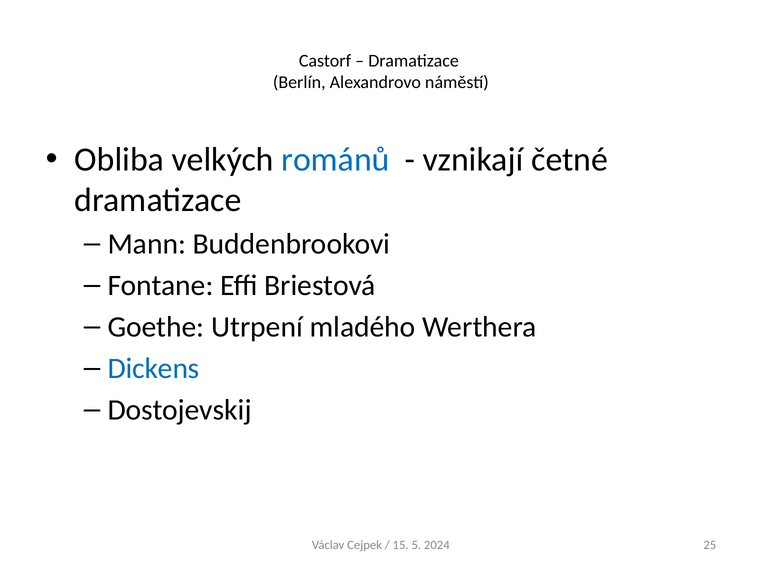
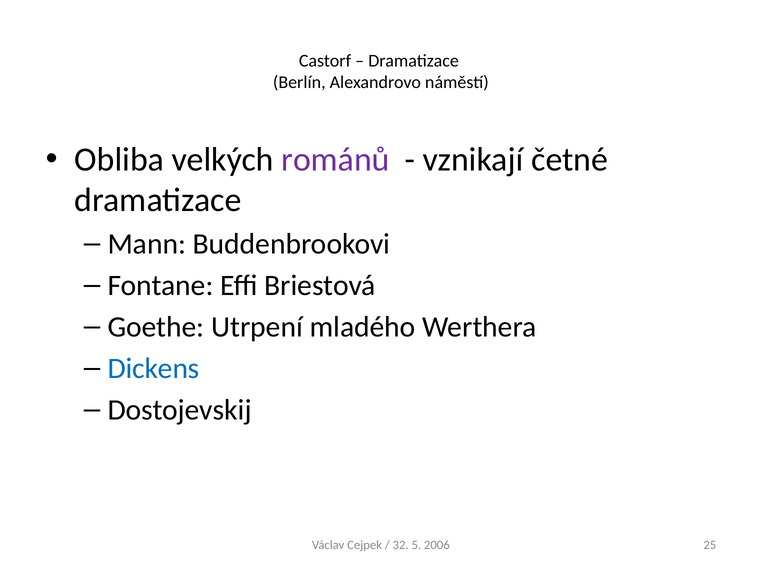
románů colour: blue -> purple (336, 160)
15: 15 -> 32 (401, 546)
2024: 2024 -> 2006 (437, 546)
